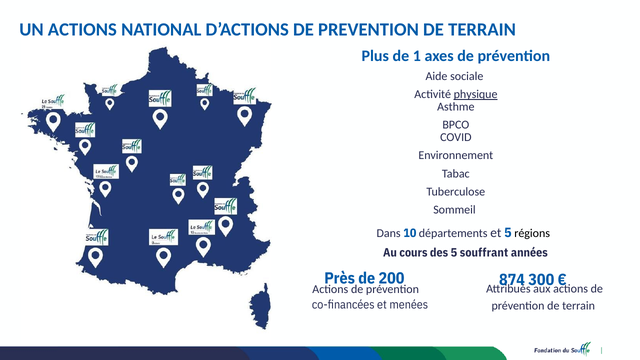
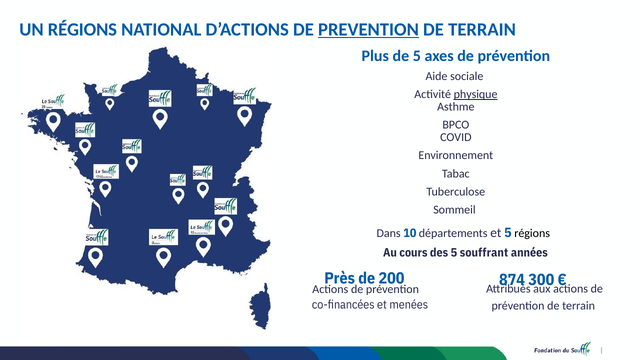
UN ACTIONS: ACTIONS -> RÉGIONS (82, 29)
PREVENTION underline: none -> present (368, 29)
de 1: 1 -> 5 (417, 56)
